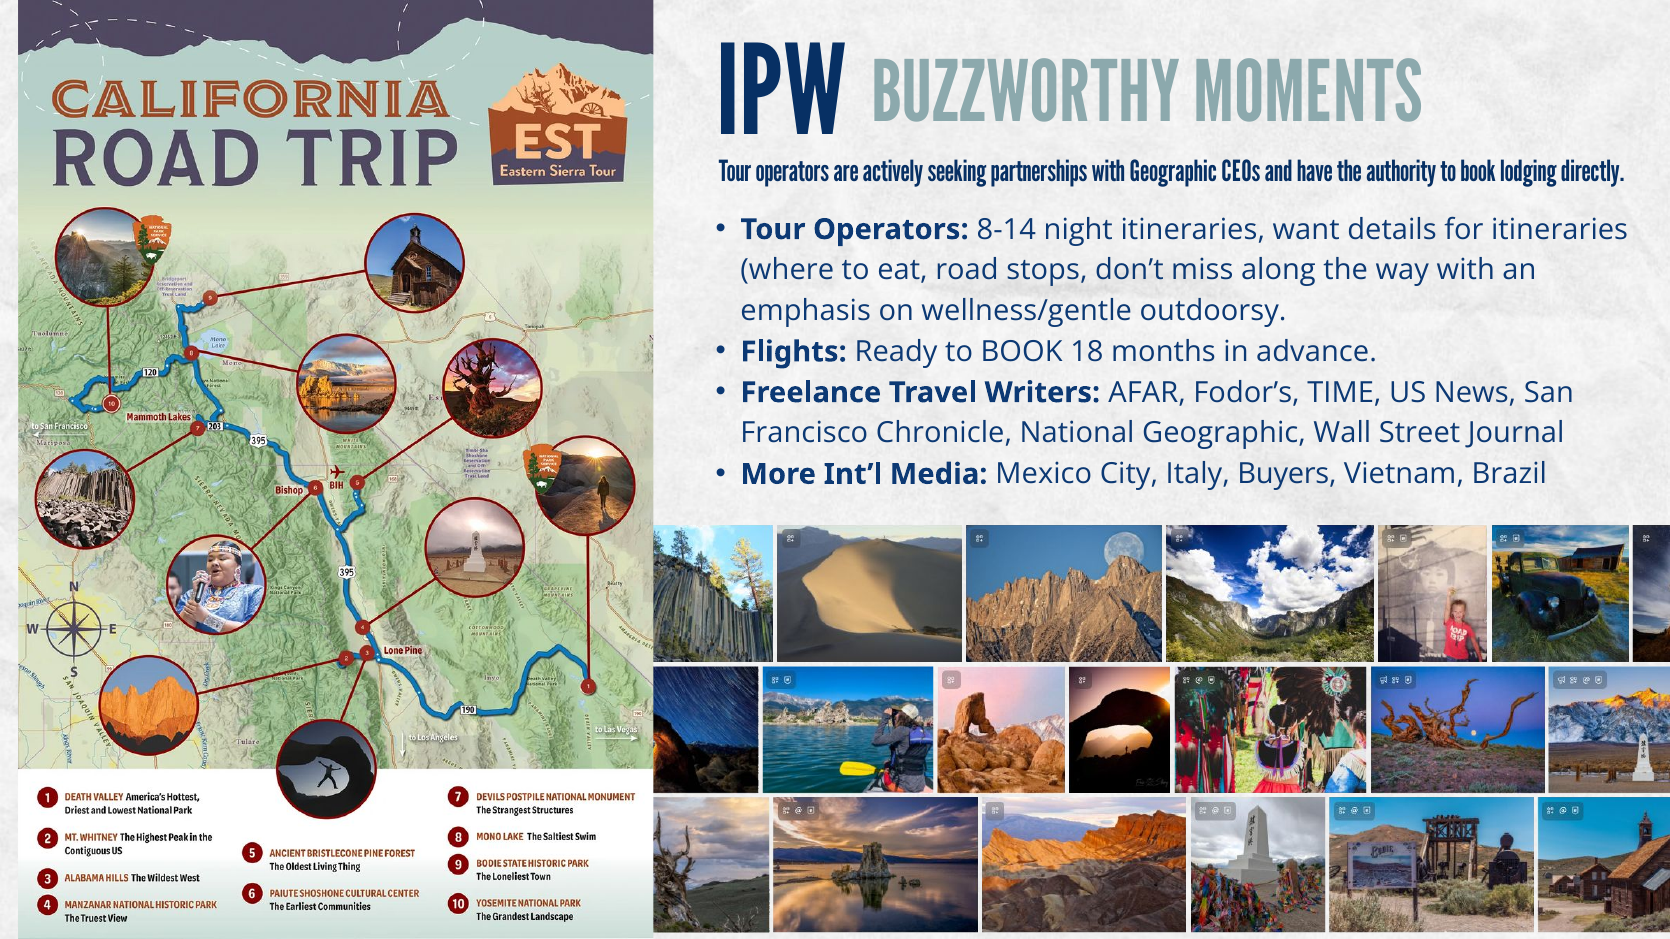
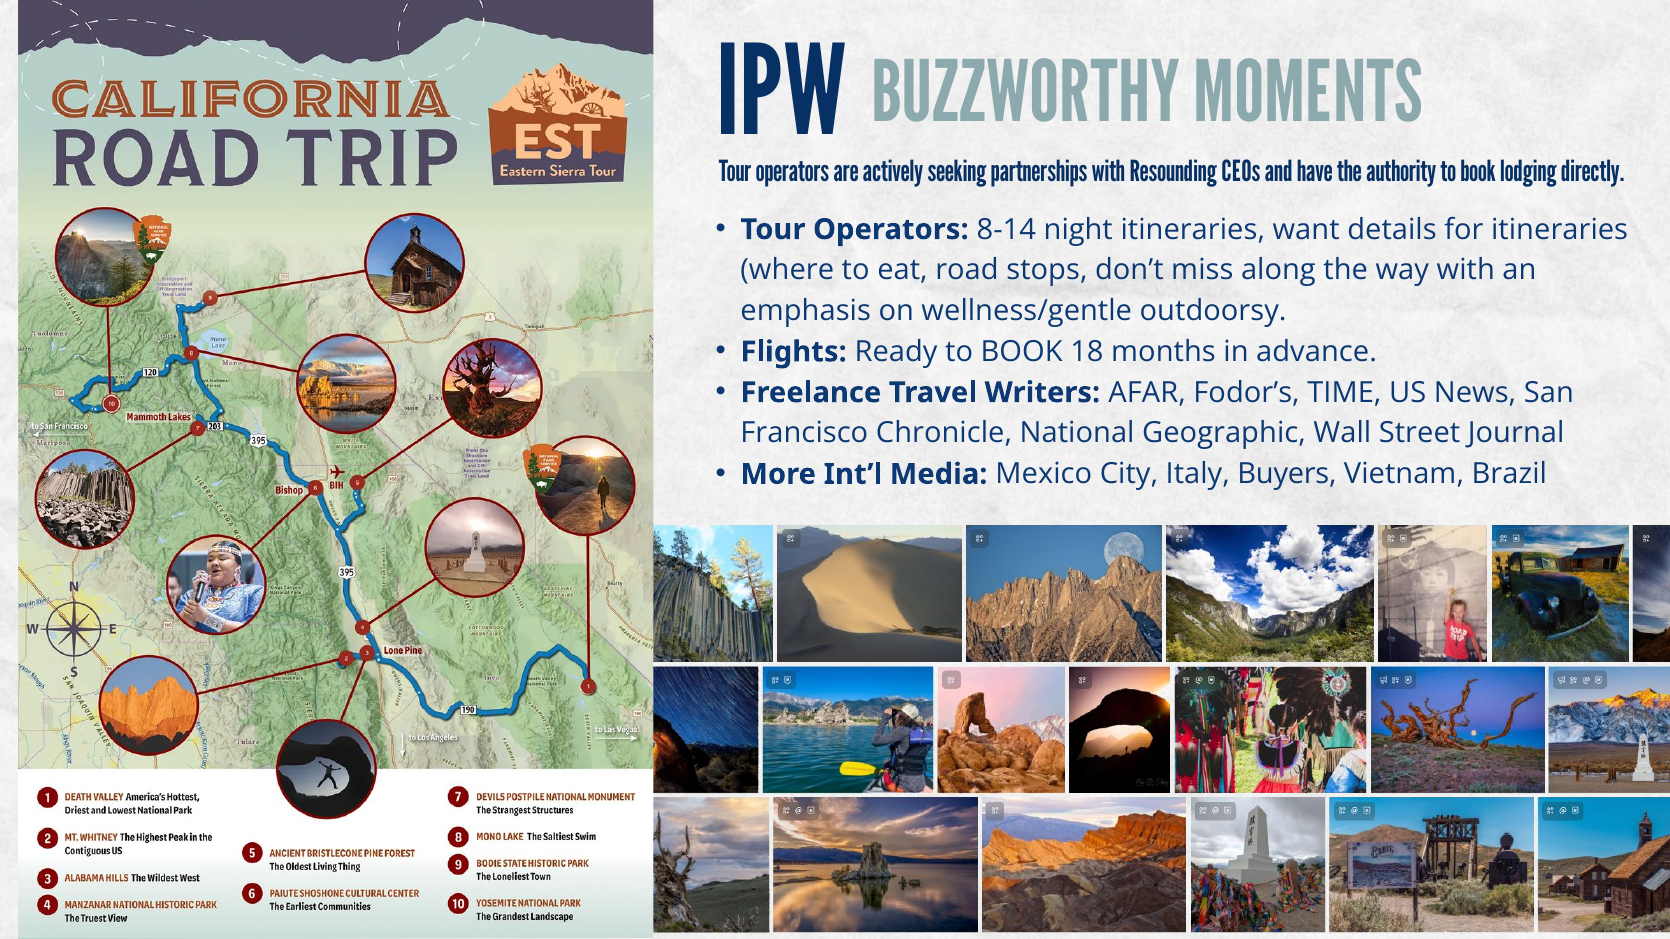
with Geographic: Geographic -> Resounding (1173, 172)
